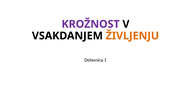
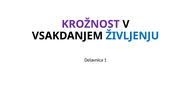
ŽIVLJENJU colour: orange -> blue (132, 36)
